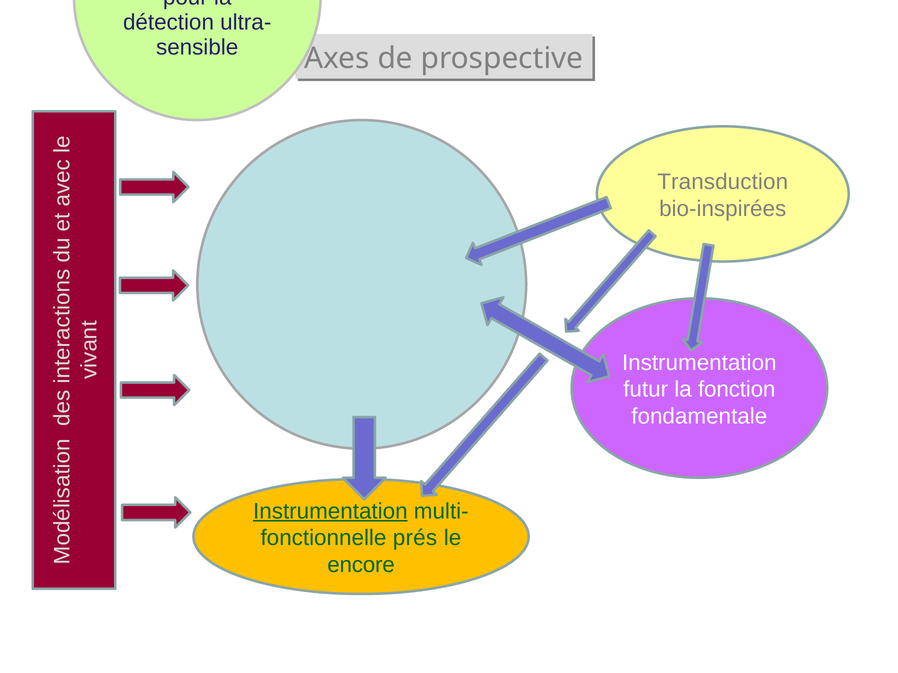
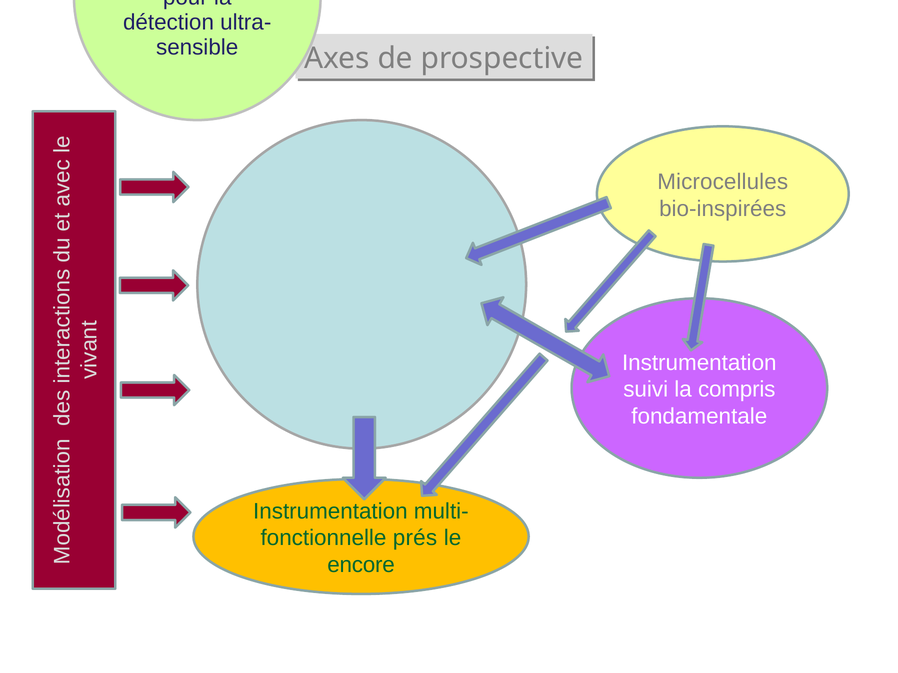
Transduction: Transduction -> Microcellules (723, 182)
futur: futur -> suivi (646, 390)
fonction: fonction -> compris (737, 390)
Instrumentation underline: present -> none (330, 511)
